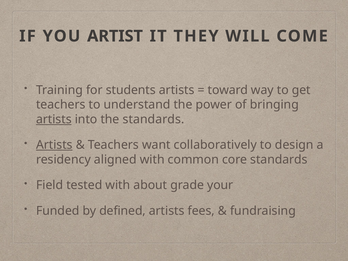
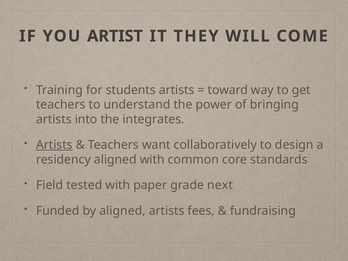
artists underline: present -> none (54, 119)
the standards: standards -> integrates (154, 119)
about: about -> paper (150, 185)
your: your -> next (220, 185)
by defined: defined -> aligned (122, 211)
